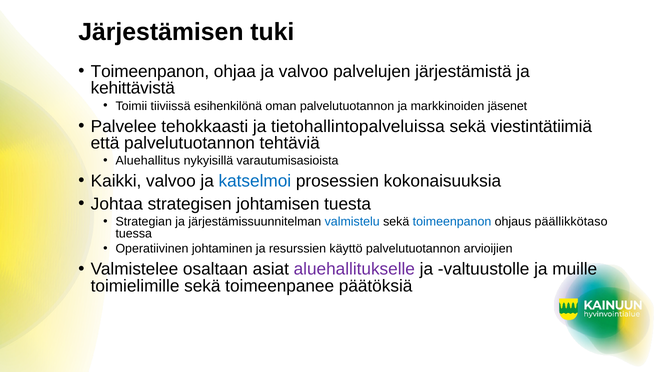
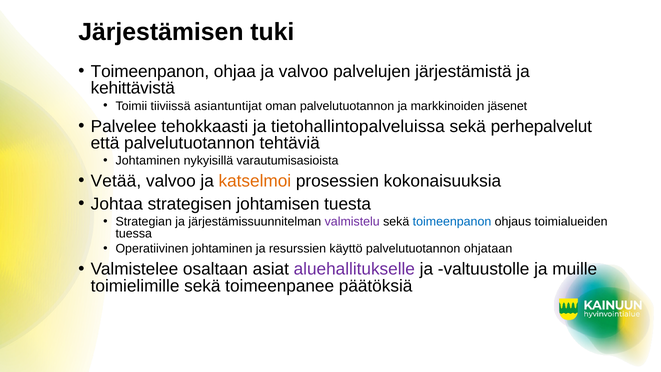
esihenkilönä: esihenkilönä -> asiantuntijat (228, 106)
viestintätiimiä: viestintätiimiä -> perhepalvelut (541, 126)
Aluehallitus: Aluehallitus -> Johtaminen (148, 161)
Kaikki: Kaikki -> Vetää (116, 181)
katselmoi colour: blue -> orange (255, 181)
valmistelu colour: blue -> purple (352, 222)
päällikkötaso: päällikkötaso -> toimialueiden (571, 222)
arvioijien: arvioijien -> ohjataan (488, 249)
